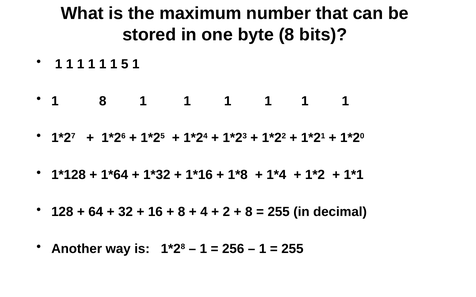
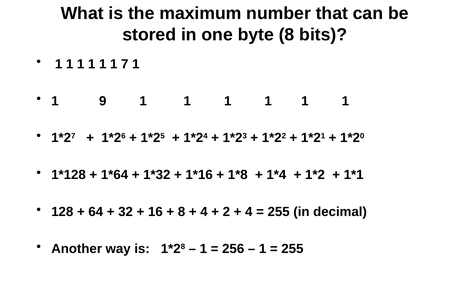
5: 5 -> 7 (125, 64)
1 8: 8 -> 9 (103, 101)
8: 8 -> 4 (249, 212)
